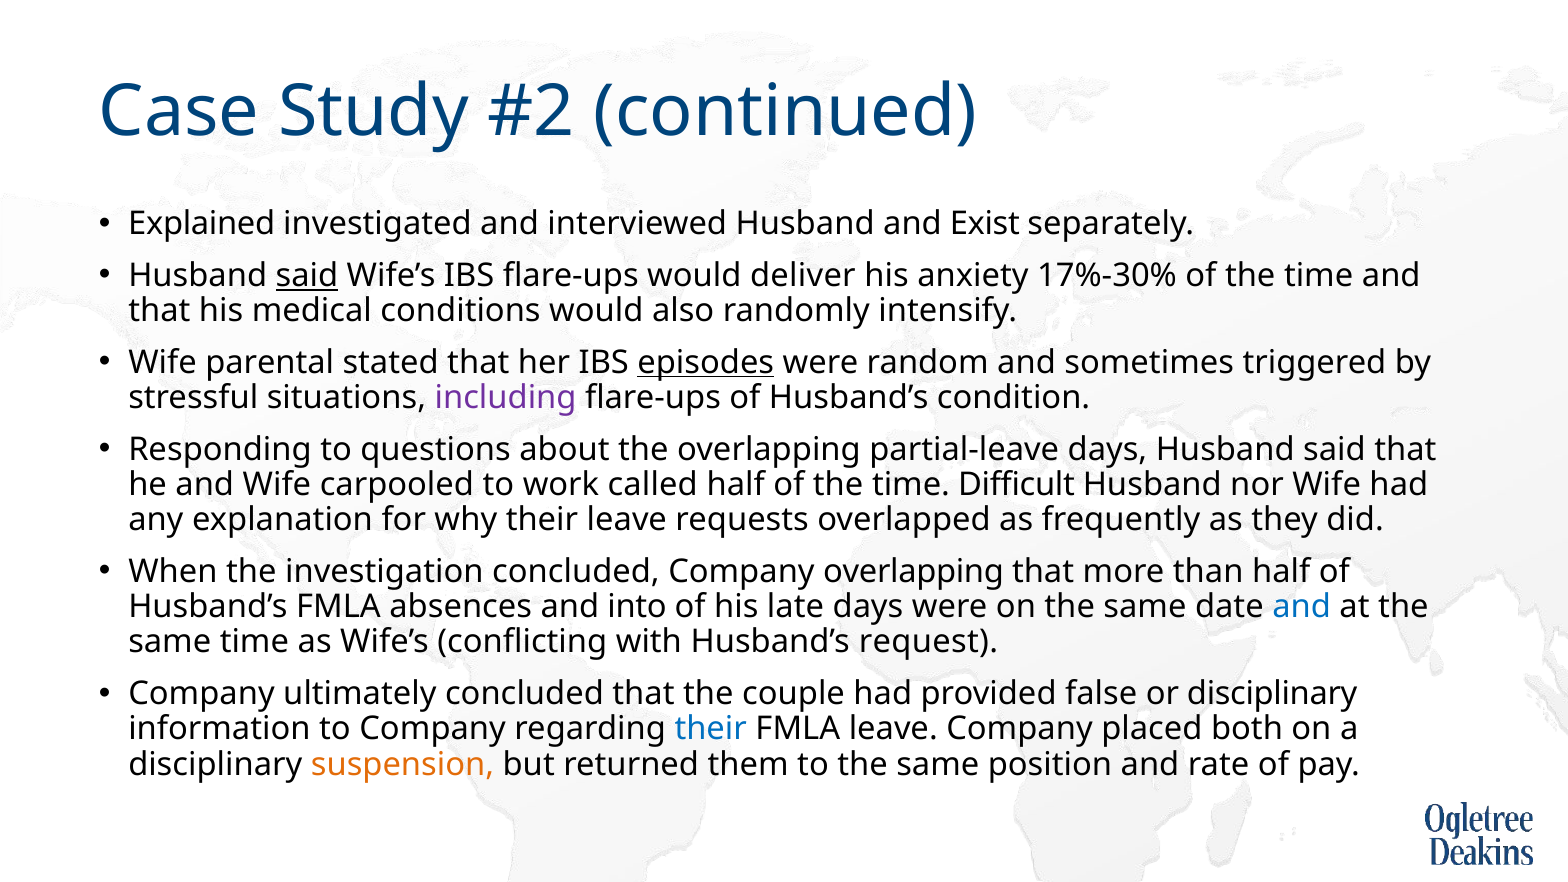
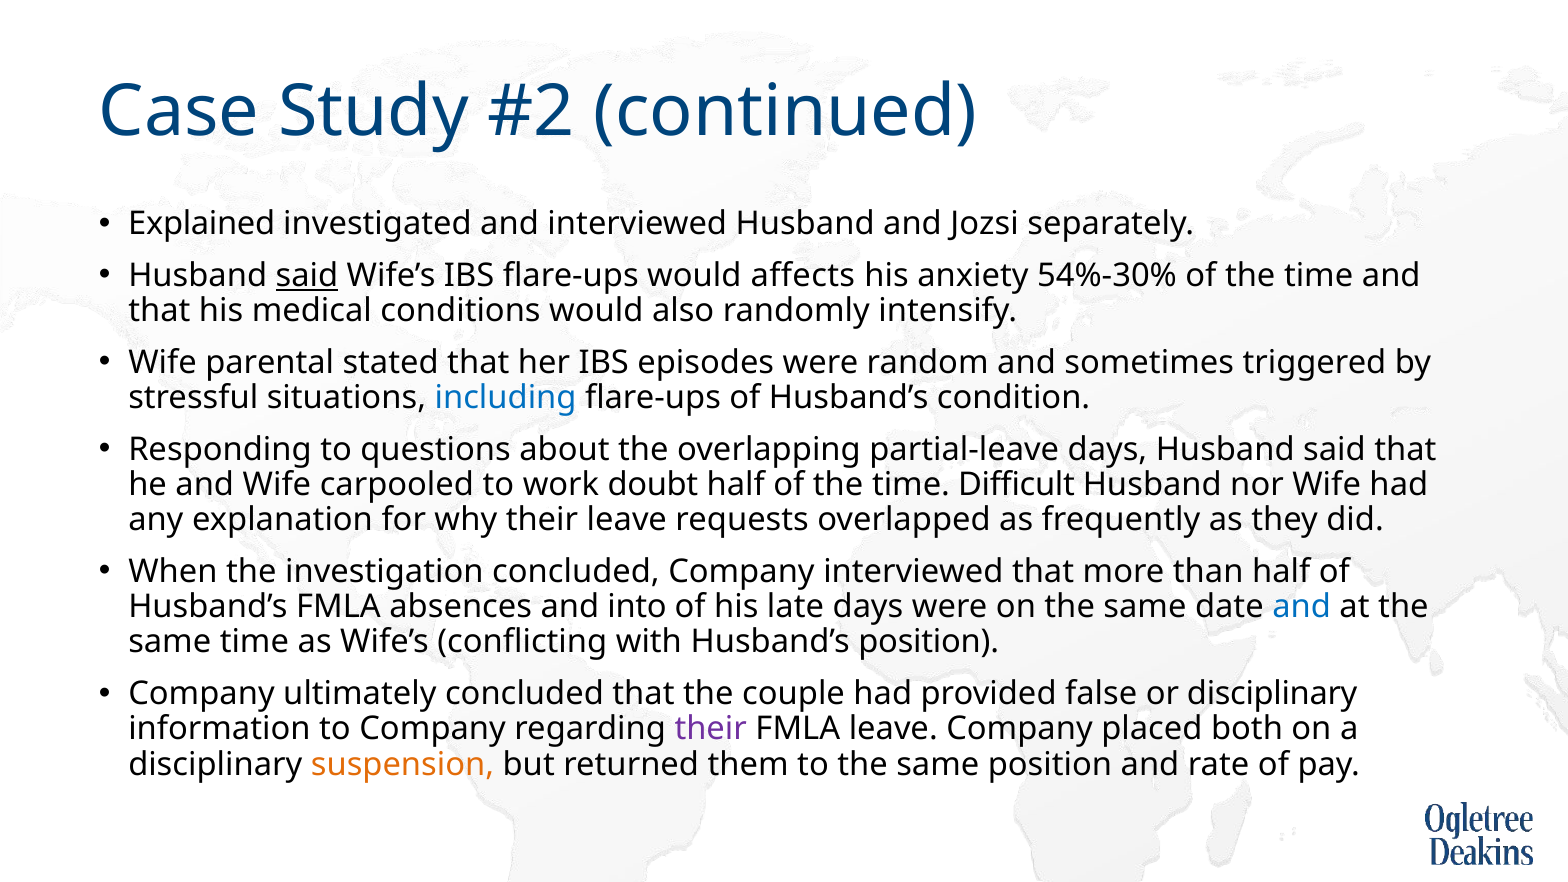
Exist: Exist -> Jozsi (985, 224)
deliver: deliver -> affects (803, 276)
17%-30%: 17%-30% -> 54%-30% (1107, 276)
episodes underline: present -> none (706, 362)
including colour: purple -> blue (506, 398)
called: called -> doubt (653, 485)
Company overlapping: overlapping -> interviewed (913, 572)
Husband’s request: request -> position (929, 642)
their colour: blue -> purple (711, 729)
